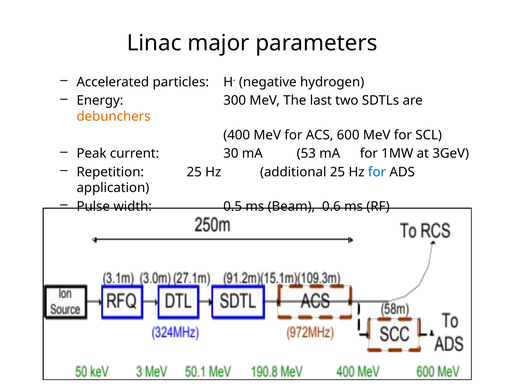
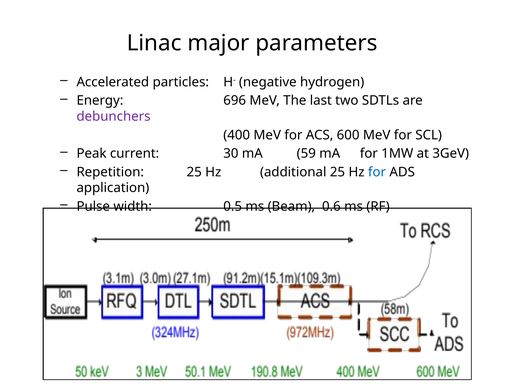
300: 300 -> 696 (235, 101)
debunchers colour: orange -> purple (114, 117)
53: 53 -> 59 (306, 154)
